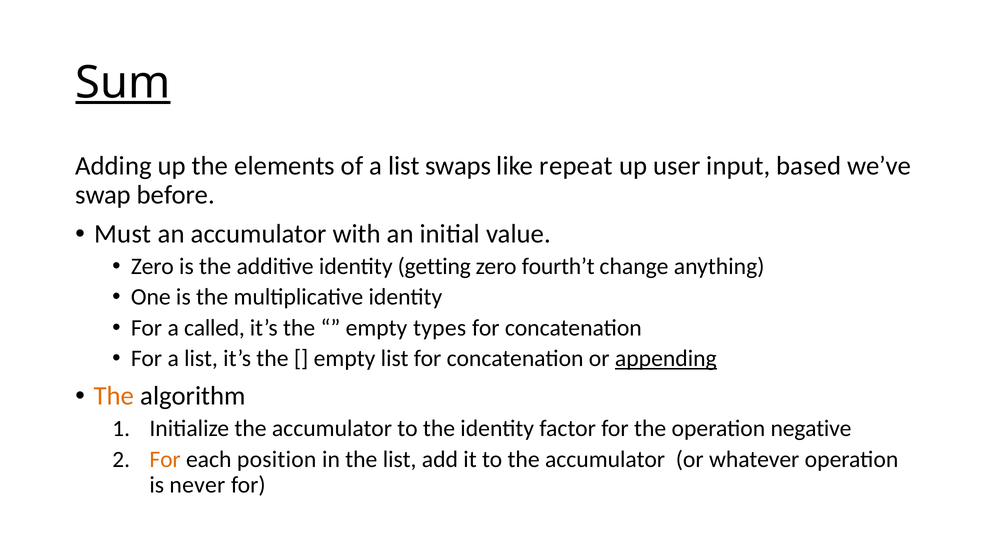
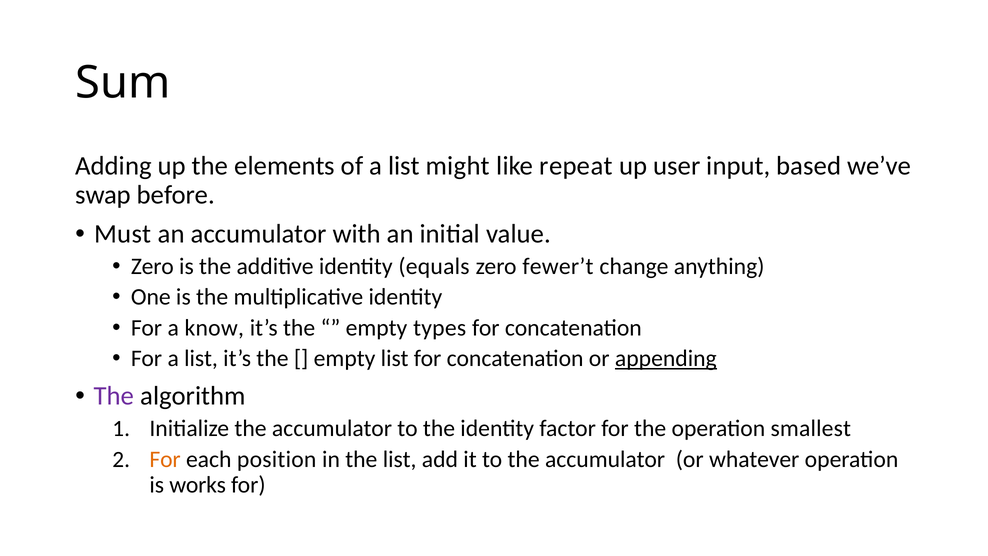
Sum underline: present -> none (123, 83)
swaps: swaps -> might (458, 166)
getting: getting -> equals (434, 266)
fourth’t: fourth’t -> fewer’t (558, 266)
called: called -> know (214, 328)
The colour: orange -> purple (114, 396)
negative: negative -> smallest (811, 428)
never: never -> works (198, 485)
